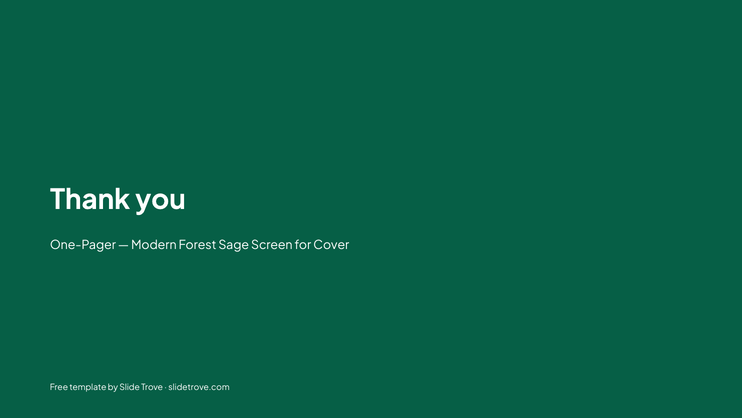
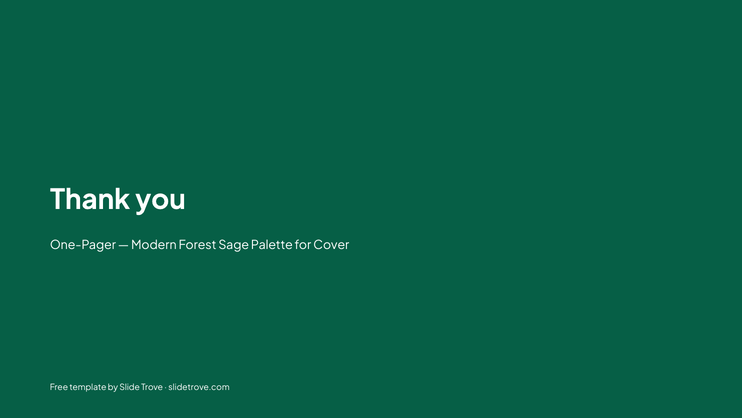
Screen: Screen -> Palette (272, 245)
